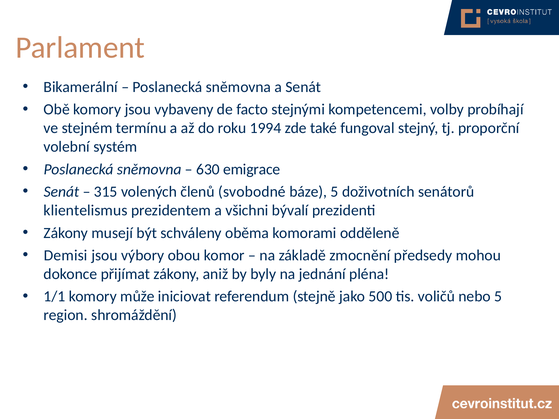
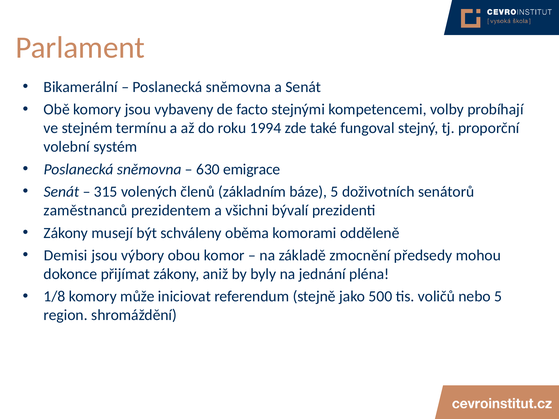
svobodné: svobodné -> základním (252, 192)
klientelismus: klientelismus -> zaměstnanců (86, 211)
1/1: 1/1 -> 1/8 (54, 297)
